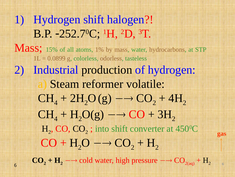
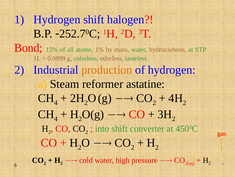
Mass: Mass -> Bond (28, 48)
production colour: black -> orange (107, 70)
volatile: volatile -> astatine (145, 84)
